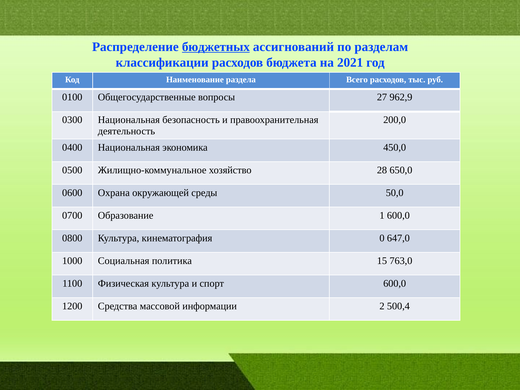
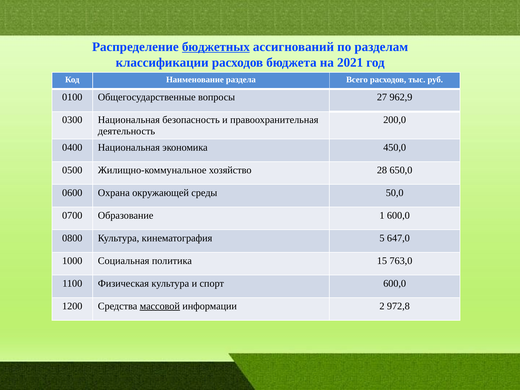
0: 0 -> 5 (382, 238)
массовой underline: none -> present (160, 306)
500,4: 500,4 -> 972,8 (398, 306)
